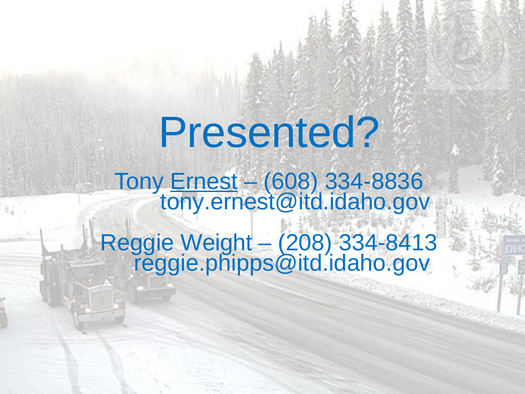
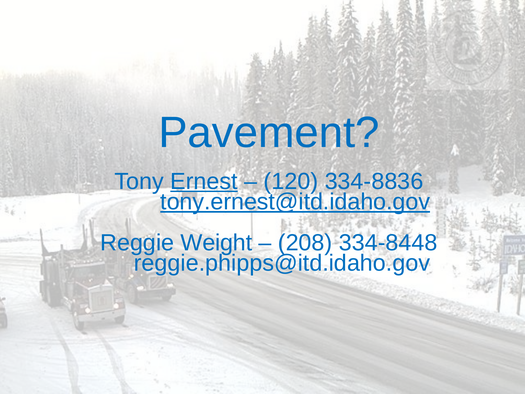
Presented: Presented -> Pavement (269, 133)
608: 608 -> 120 (291, 181)
tony.ernest@itd.idaho.gov underline: none -> present (295, 202)
334-8413: 334-8413 -> 334-8448 (388, 243)
